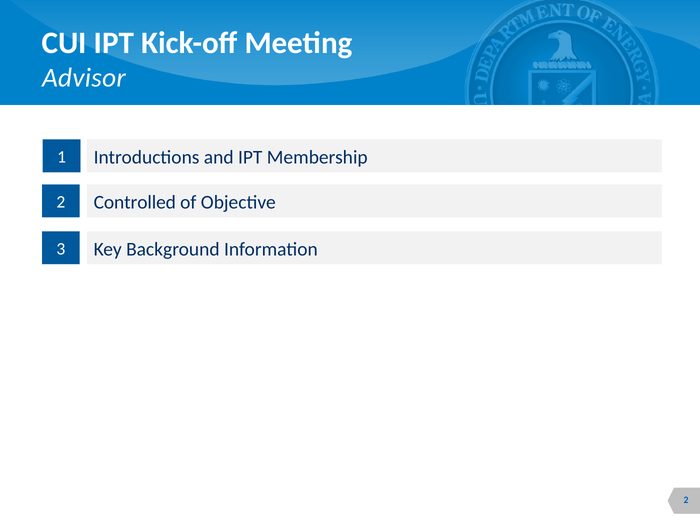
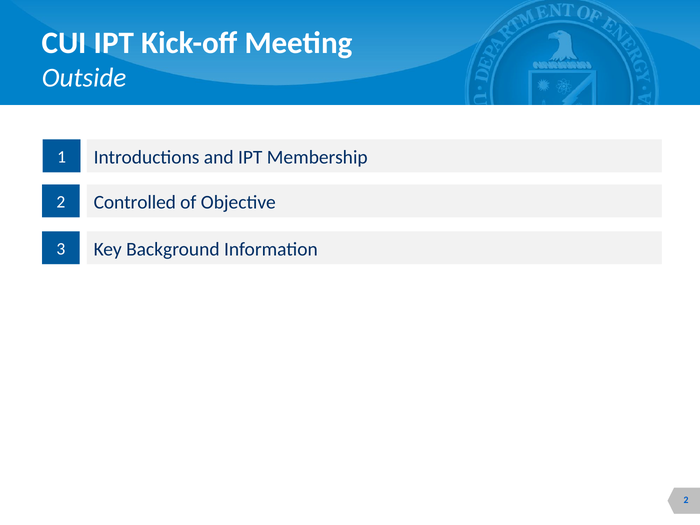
Advisor: Advisor -> Outside (84, 78)
